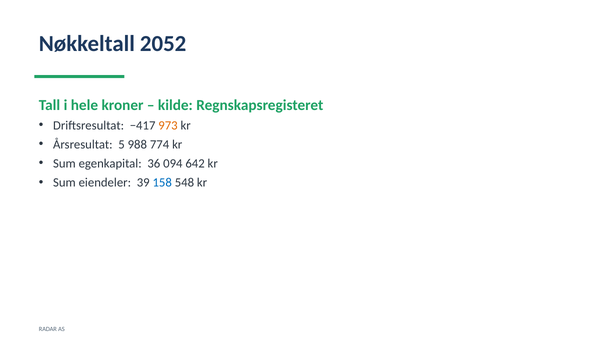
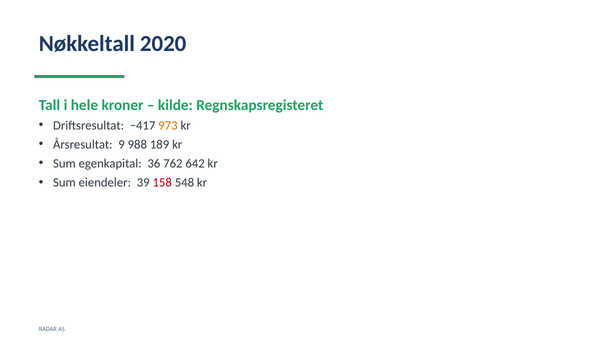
2052: 2052 -> 2020 (163, 44)
5: 5 -> 9 (122, 145)
774: 774 -> 189 (160, 145)
094: 094 -> 762 (173, 164)
158 colour: blue -> red (162, 183)
